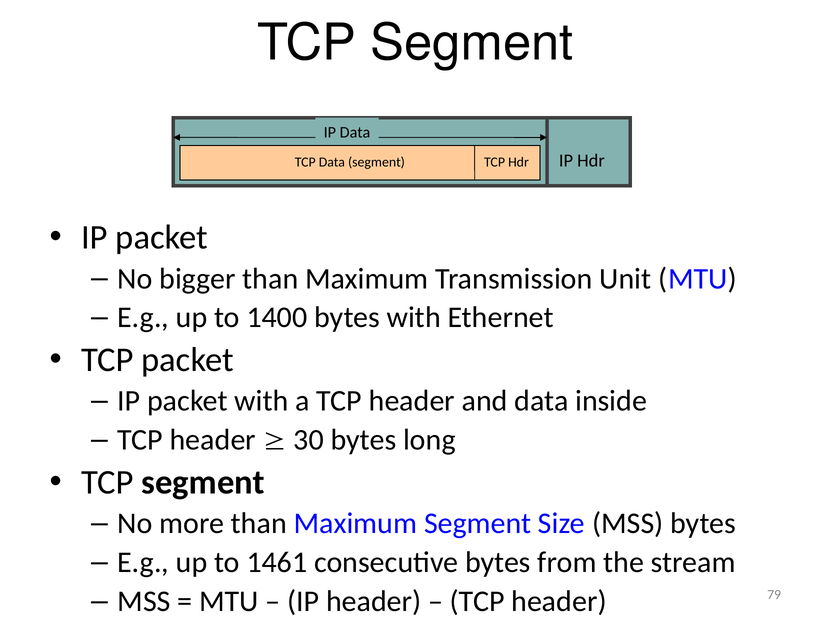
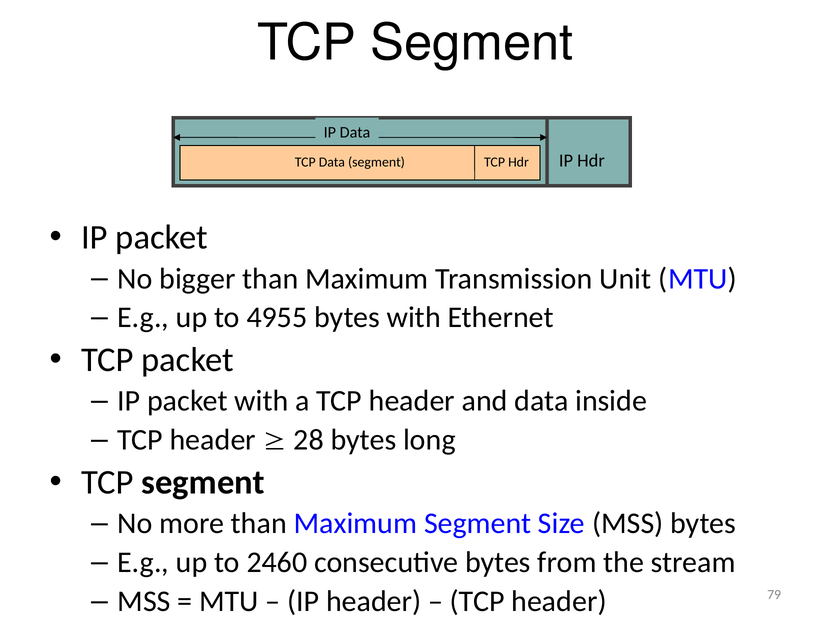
1400: 1400 -> 4955 (277, 318)
30: 30 -> 28 (309, 440)
1461: 1461 -> 2460 (277, 563)
